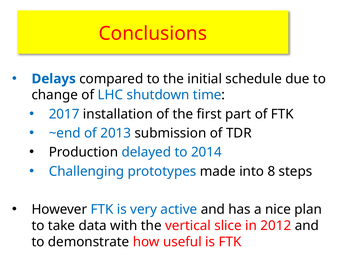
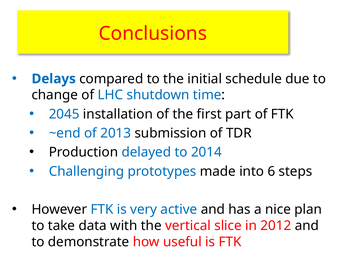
2017: 2017 -> 2045 (64, 114)
8: 8 -> 6 (271, 171)
